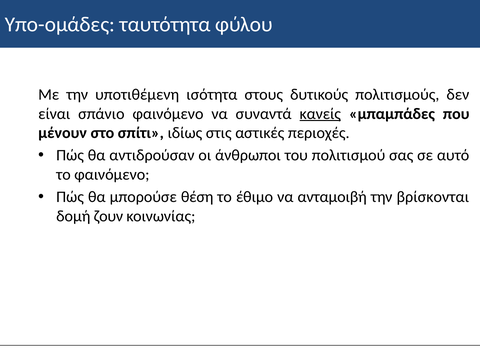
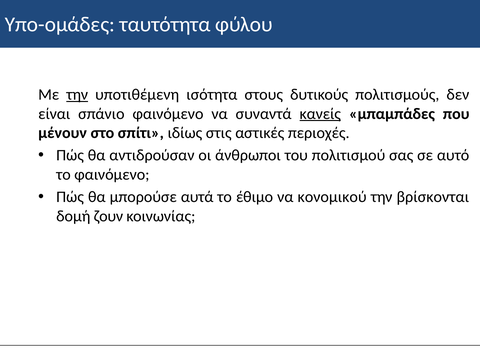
την underline: none -> present (77, 95)
θέση: θέση -> αυτά (197, 197)
ανταμοιβή: ανταμοιβή -> κονομικού (332, 197)
